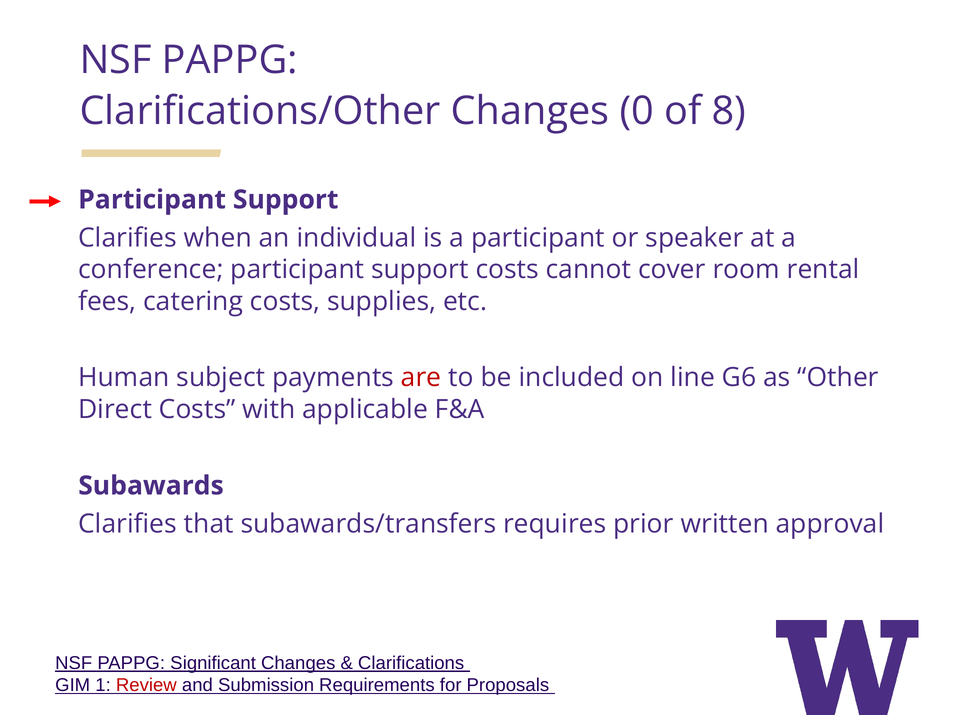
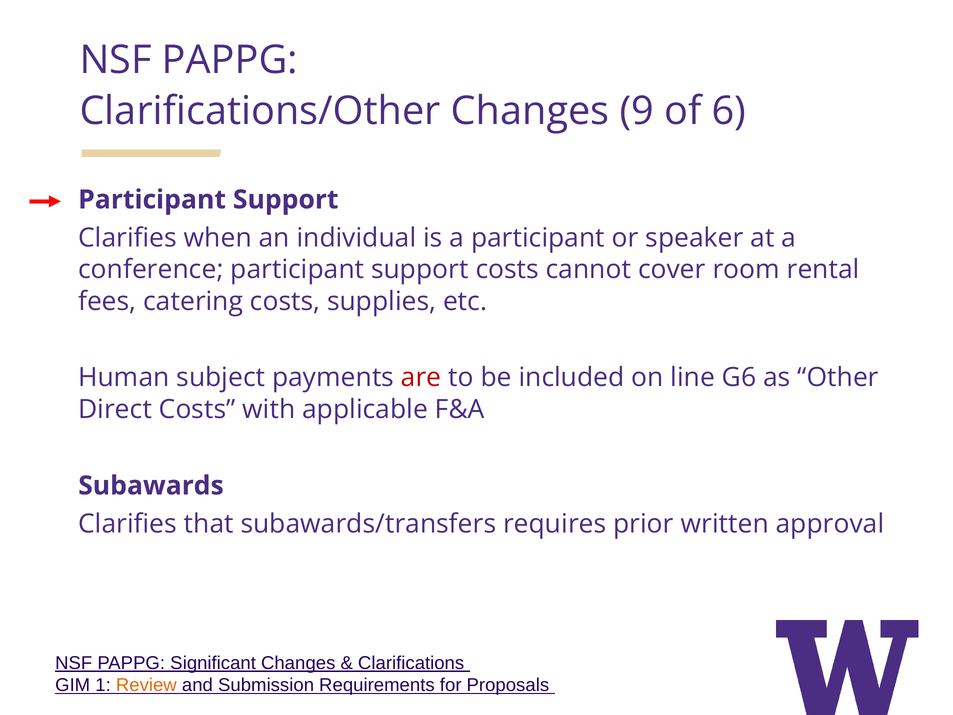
0: 0 -> 9 (637, 111)
8: 8 -> 6 (729, 111)
Review colour: red -> orange (146, 685)
